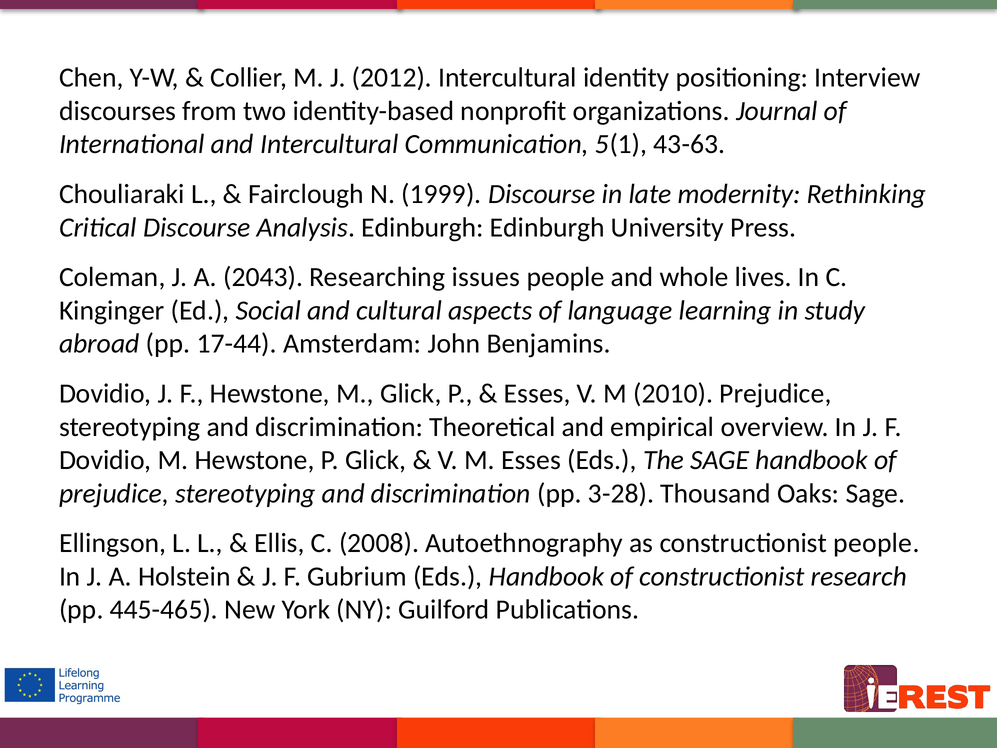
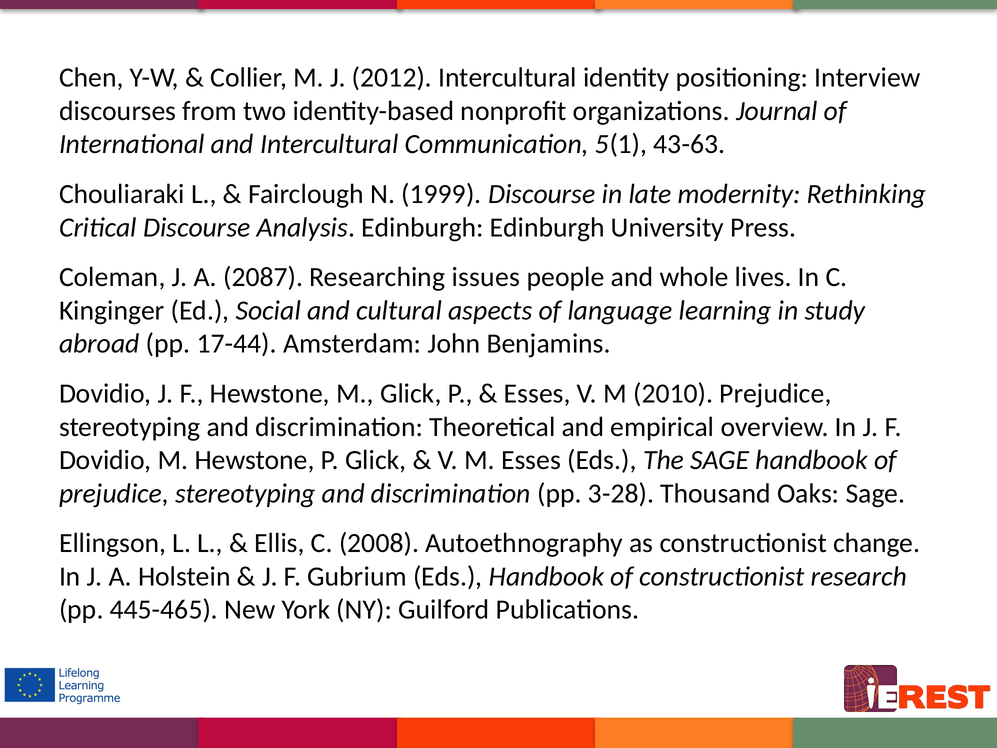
2043: 2043 -> 2087 (263, 277)
constructionist people: people -> change (877, 543)
